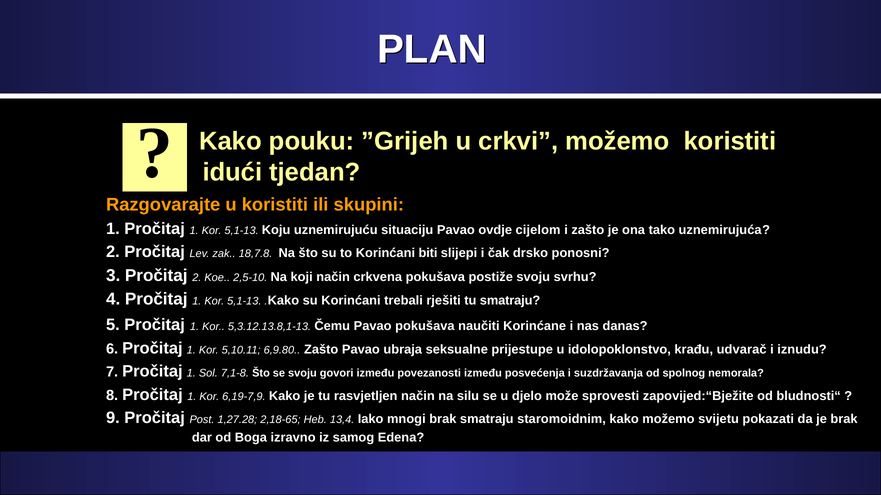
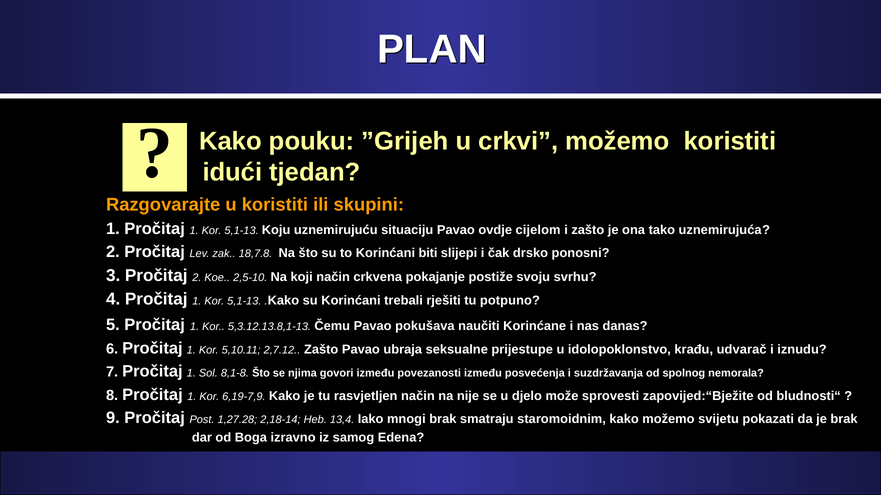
crkvena pokušava: pokušava -> pokajanje (435, 277)
tu smatraju: smatraju -> potpuno (510, 301)
6,9.80: 6,9.80 -> 2,7.12 (282, 351)
7,1-8: 7,1-8 -> 8,1-8 (235, 374)
se svoju: svoju -> njima (302, 374)
silu: silu -> nije (468, 396)
2,18-65: 2,18-65 -> 2,18-14 (280, 420)
